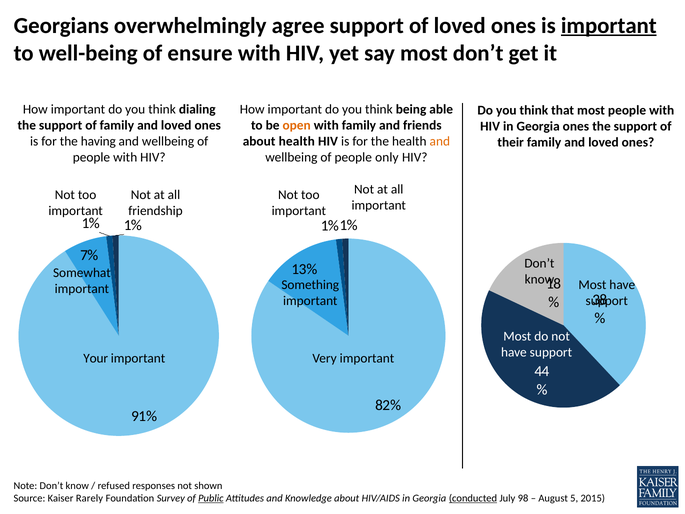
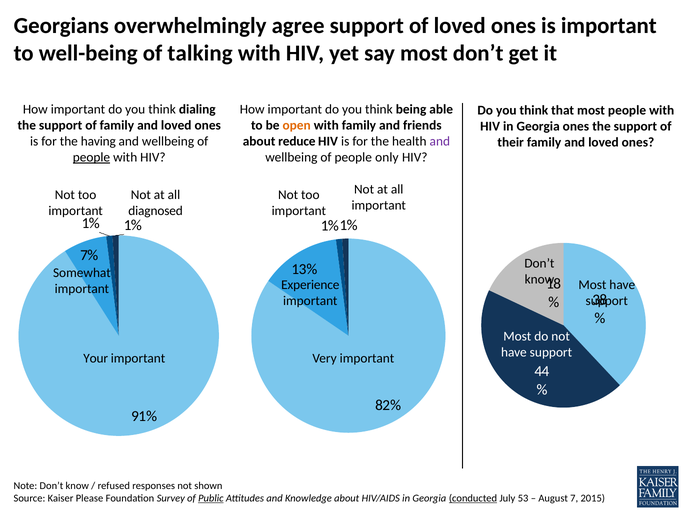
important underline: present -> none (609, 26)
ensure: ensure -> talking (200, 53)
about health: health -> reduce (297, 141)
and colour: orange -> purple (440, 141)
people underline: none -> present (91, 157)
friendship: friendship -> diagnosed (156, 211)
Something: Something -> Experience (310, 285)
Rarely: Rarely -> Please (90, 498)
98: 98 -> 53 (523, 498)
5: 5 -> 7 (574, 498)
